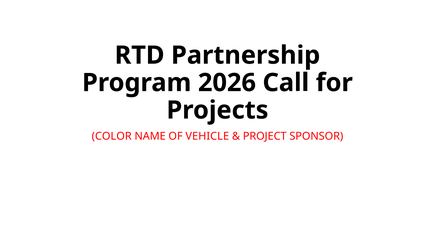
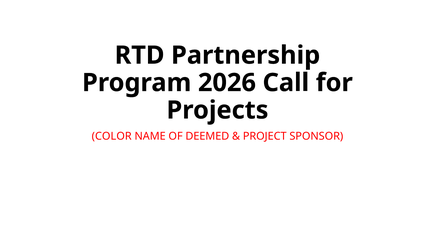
VEHICLE: VEHICLE -> DEEMED (207, 136)
